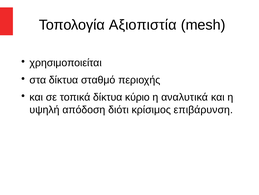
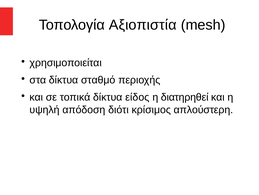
κύριο: κύριο -> είδος (137, 97)
αναλυτικά: αναλυτικά -> διατηρηθεί (185, 97)
επιβάρυνση: επιβάρυνση -> απλούστερη (203, 109)
